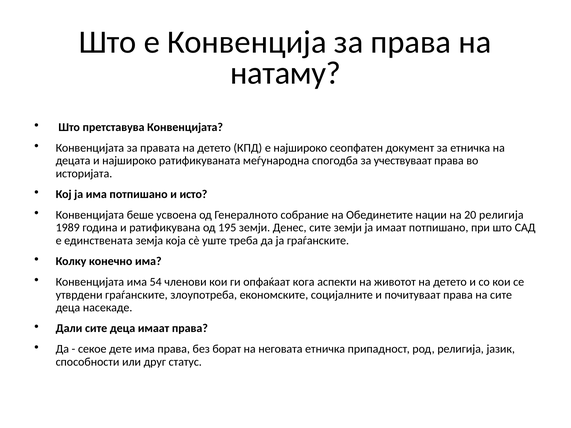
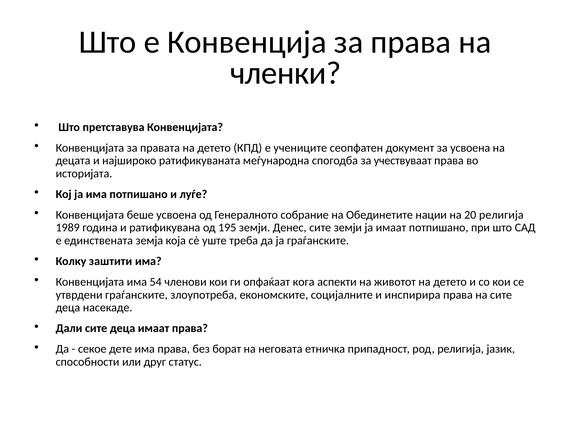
натаму: натаму -> членки (286, 73)
е најшироко: најшироко -> учениците (300, 148)
за етничка: етничка -> усвоена (470, 148)
исто: исто -> луѓе (193, 194)
конечно: конечно -> заштити (111, 261)
почитуваат: почитуваат -> инспирира (413, 295)
